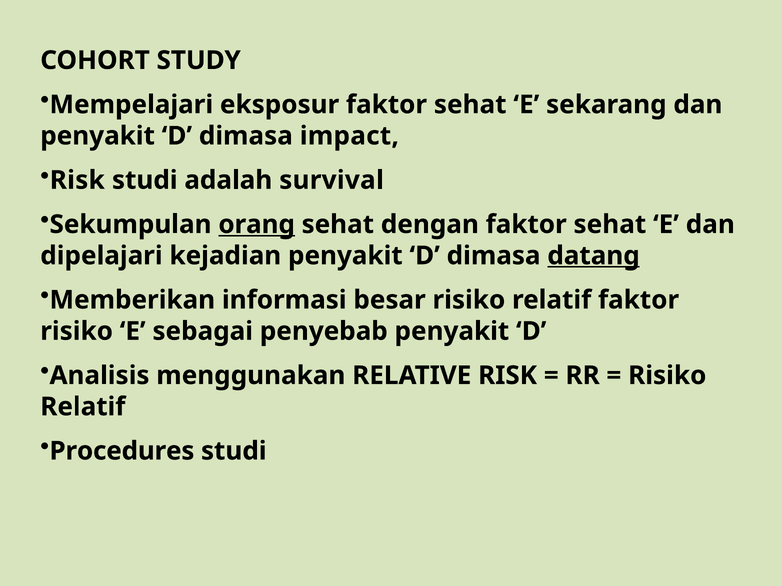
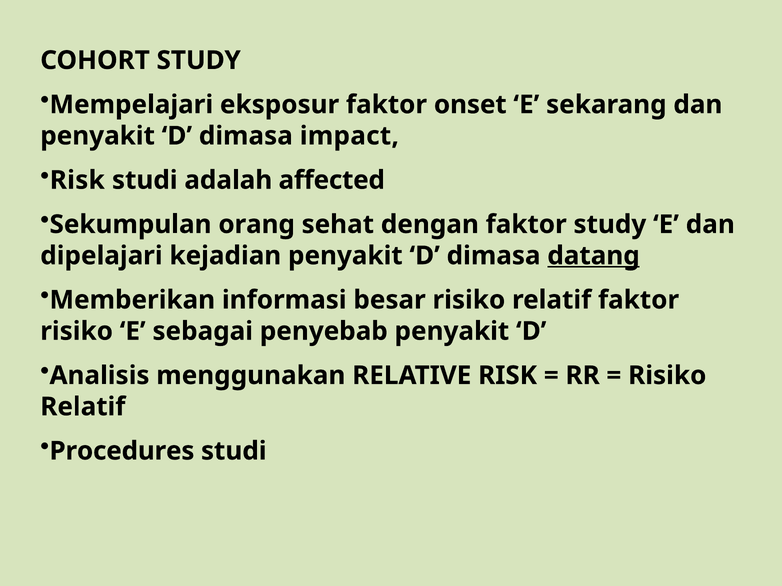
eksposur faktor sehat: sehat -> onset (470, 105)
survival: survival -> affected (332, 180)
orang underline: present -> none (257, 225)
dengan faktor sehat: sehat -> study (610, 225)
